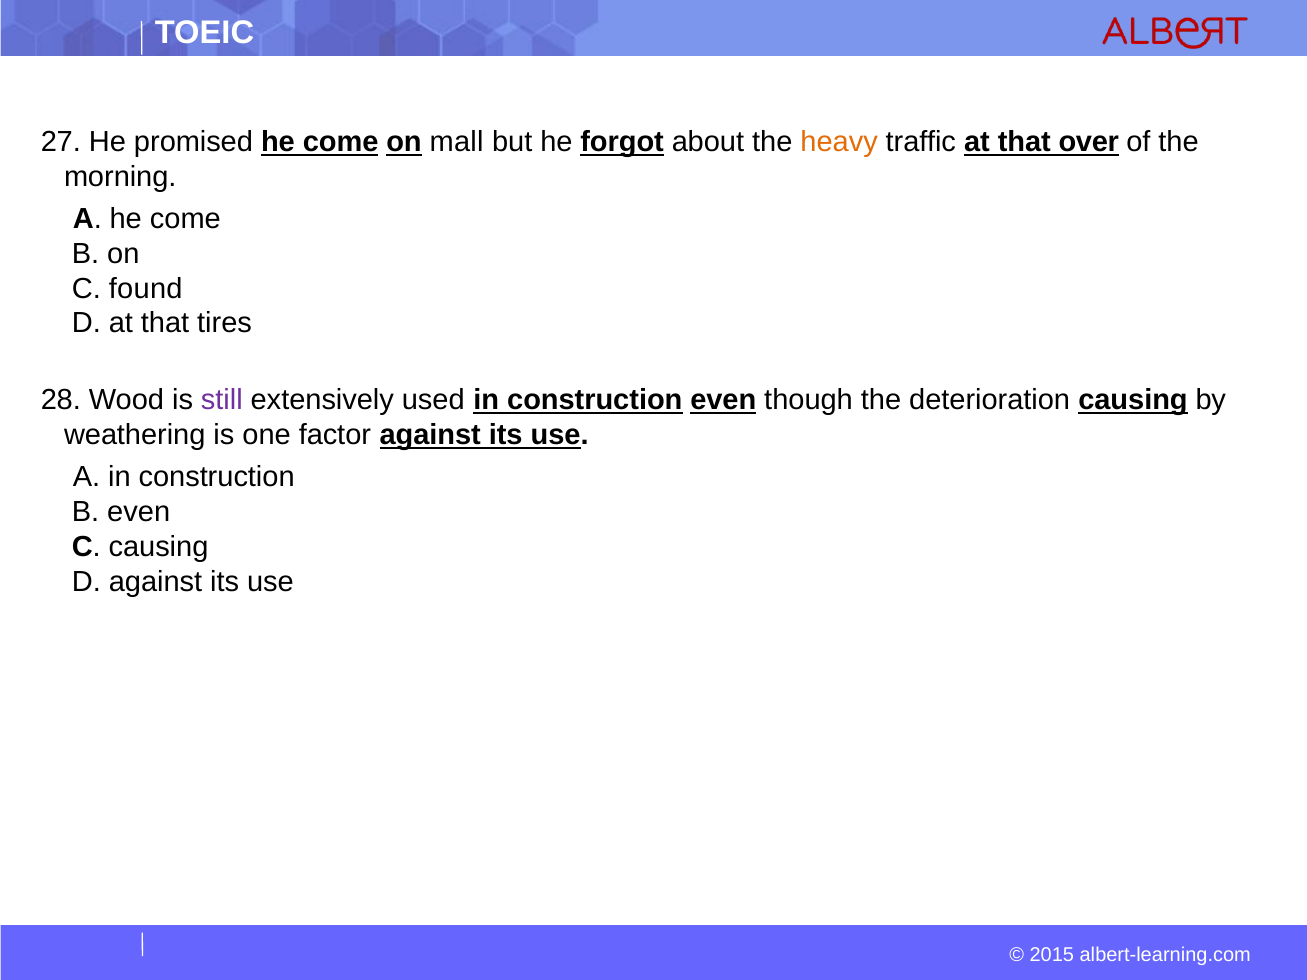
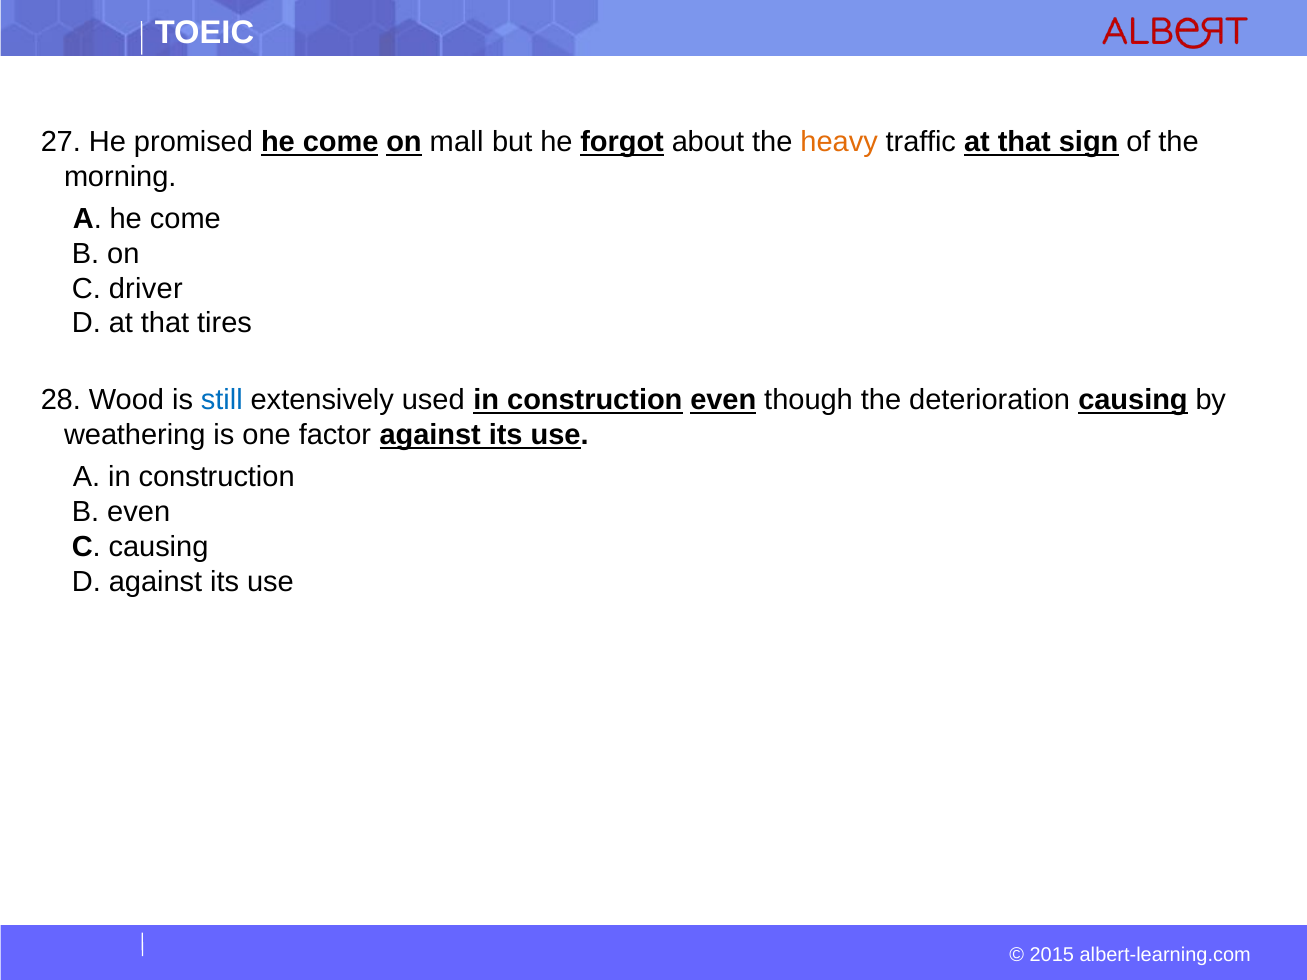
over: over -> sign (1089, 142)
found: found -> driver (146, 289)
still colour: purple -> blue (222, 400)
